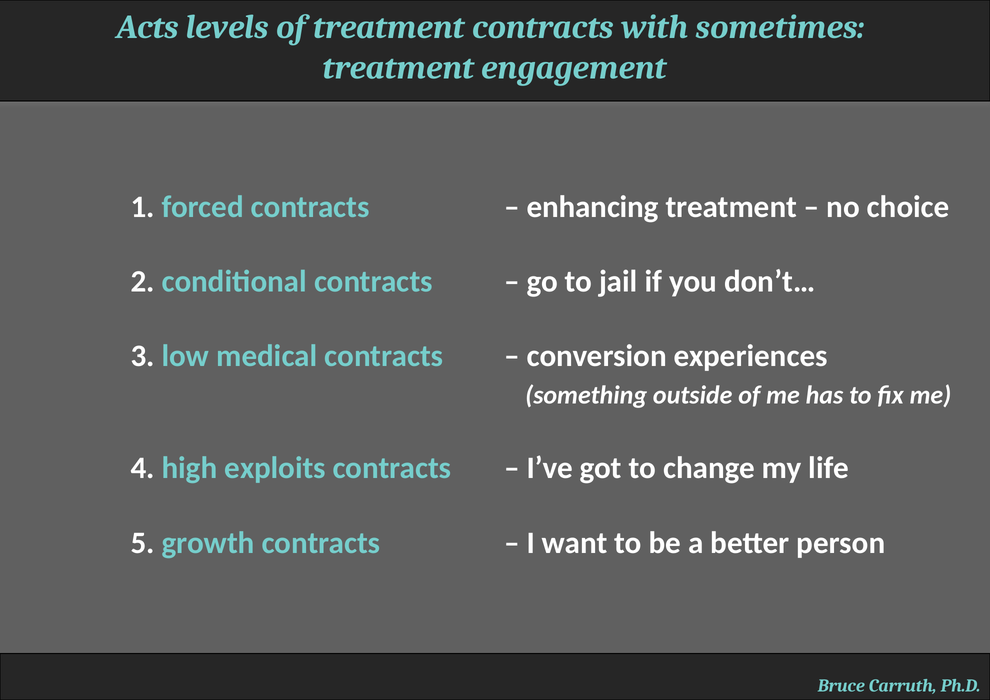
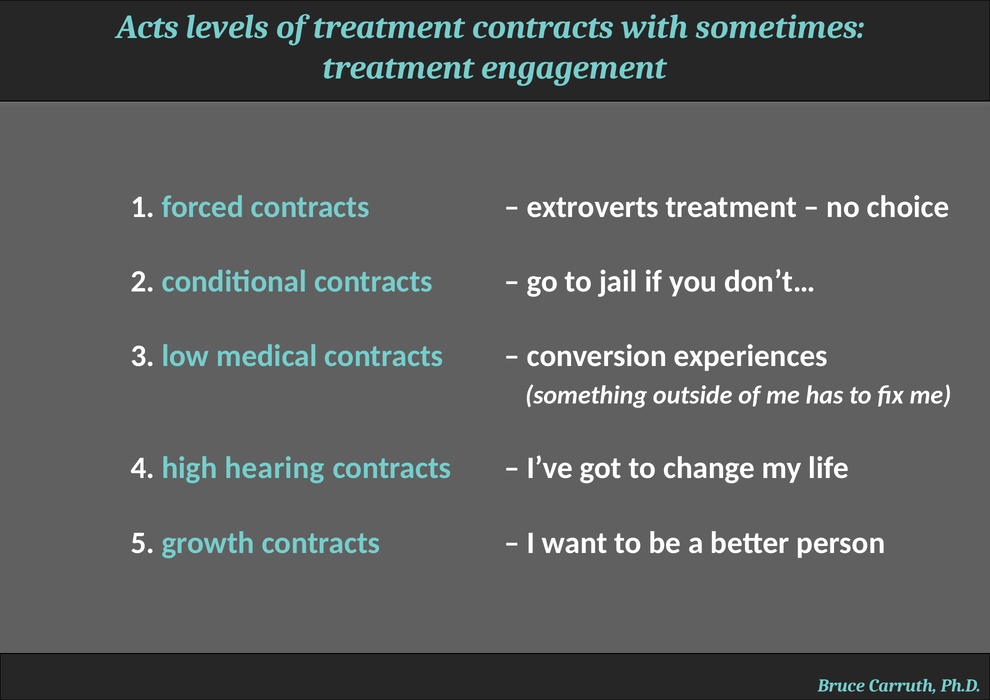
enhancing: enhancing -> extroverts (593, 207)
exploits: exploits -> hearing (275, 468)
